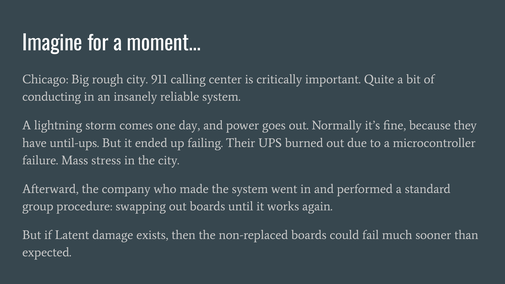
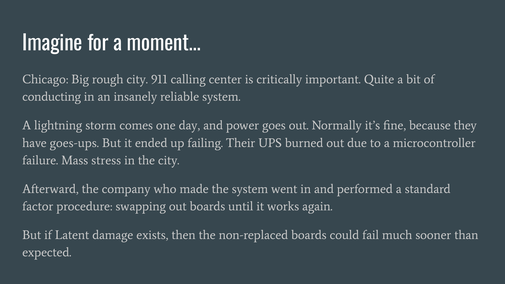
until-ups: until-ups -> goes-ups (74, 143)
group: group -> factor (38, 206)
